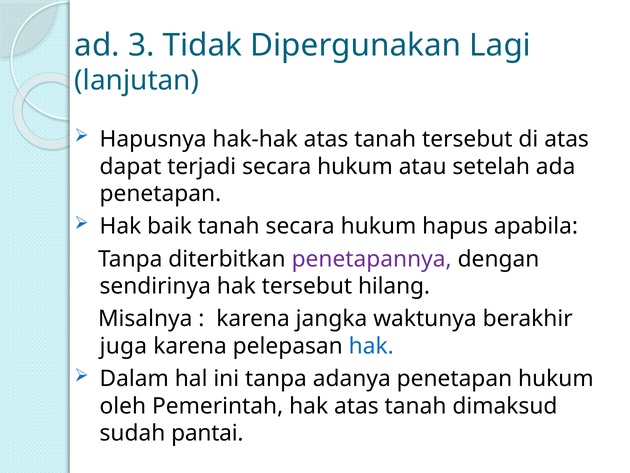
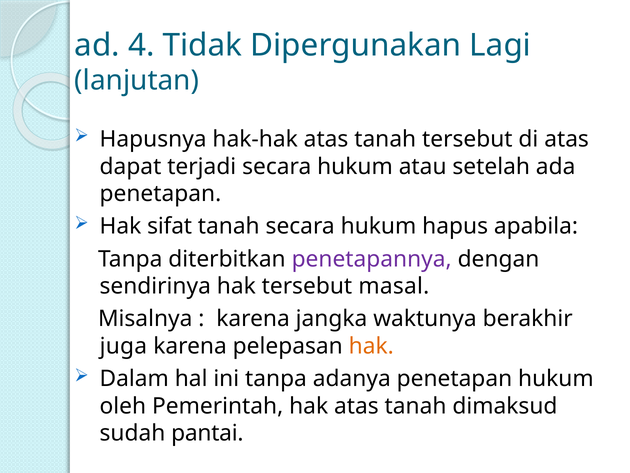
3: 3 -> 4 (141, 45)
baik: baik -> sifat (170, 226)
hilang: hilang -> masal (394, 286)
hak colour: blue -> orange (371, 346)
